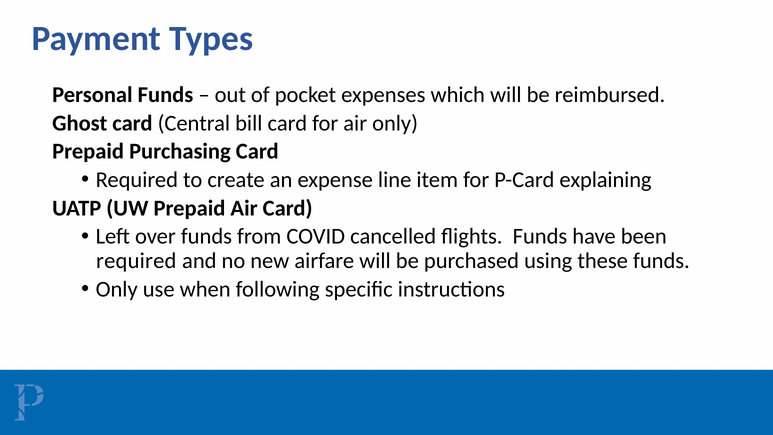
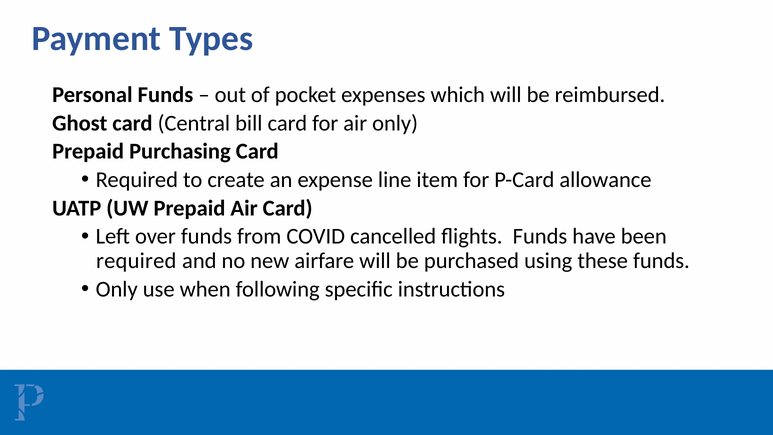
explaining: explaining -> allowance (605, 180)
